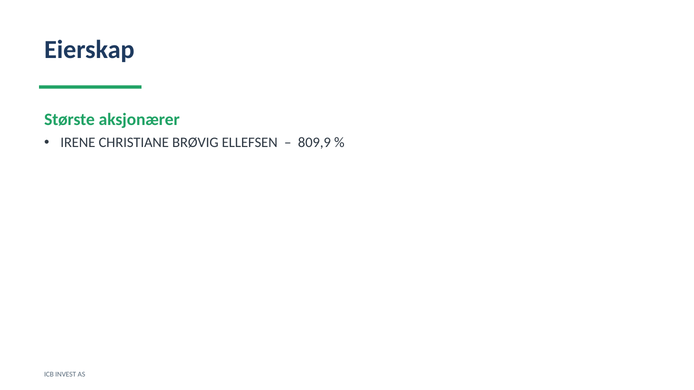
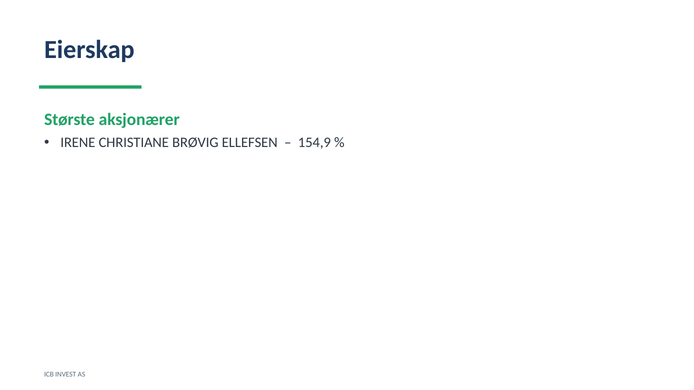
809,9: 809,9 -> 154,9 (314, 143)
